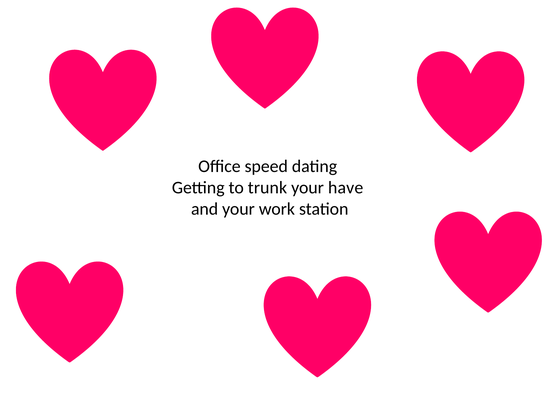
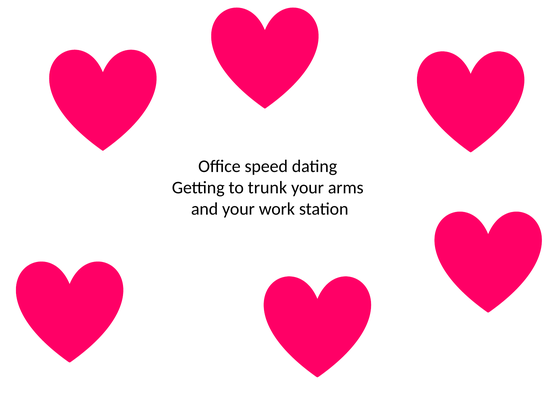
have: have -> arms (346, 188)
